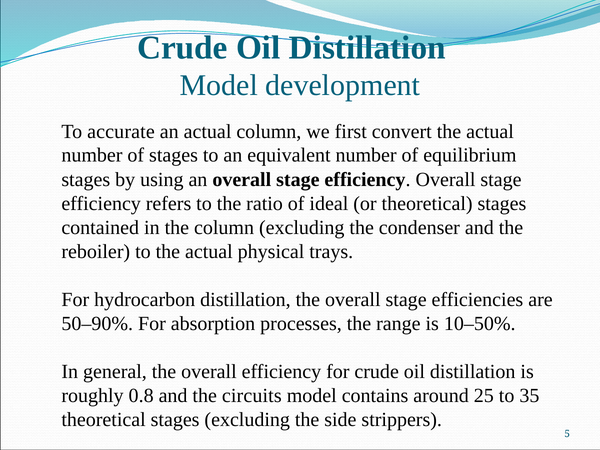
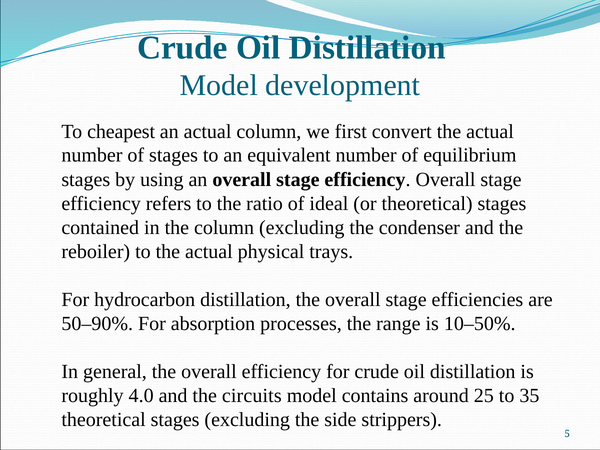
accurate: accurate -> cheapest (121, 131)
0.8: 0.8 -> 4.0 (141, 395)
